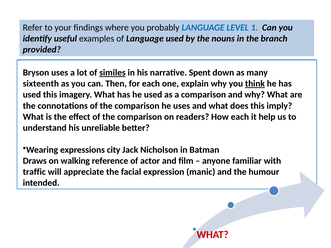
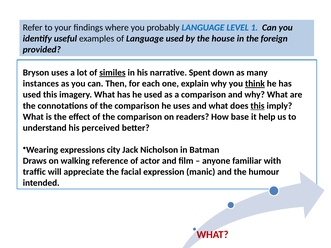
nouns: nouns -> house (223, 39)
branch: branch -> foreign (274, 39)
sixteenth: sixteenth -> instances (41, 84)
this underline: none -> present (257, 106)
How each: each -> base (240, 117)
unreliable: unreliable -> perceived (101, 128)
